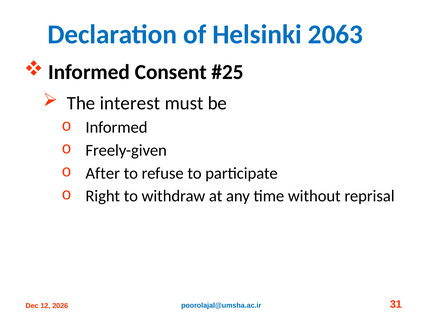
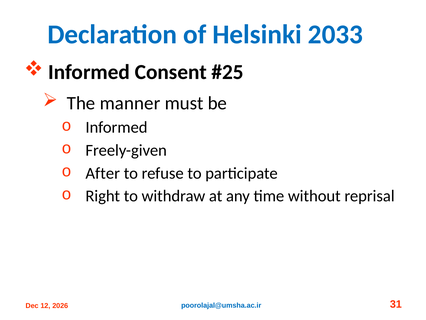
2063: 2063 -> 2033 (335, 35)
interest: interest -> manner (130, 103)
